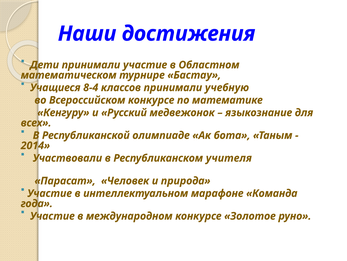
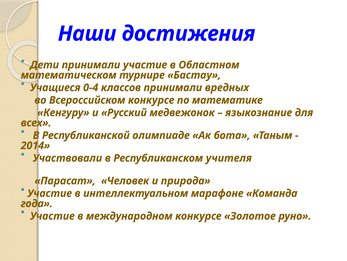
8-4: 8-4 -> 0-4 (91, 87)
учебную: учебную -> вредных (227, 87)
